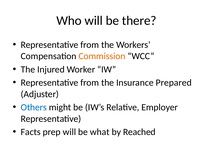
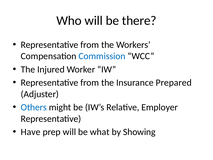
Commission colour: orange -> blue (102, 56)
Facts: Facts -> Have (31, 132)
Reached: Reached -> Showing (139, 132)
